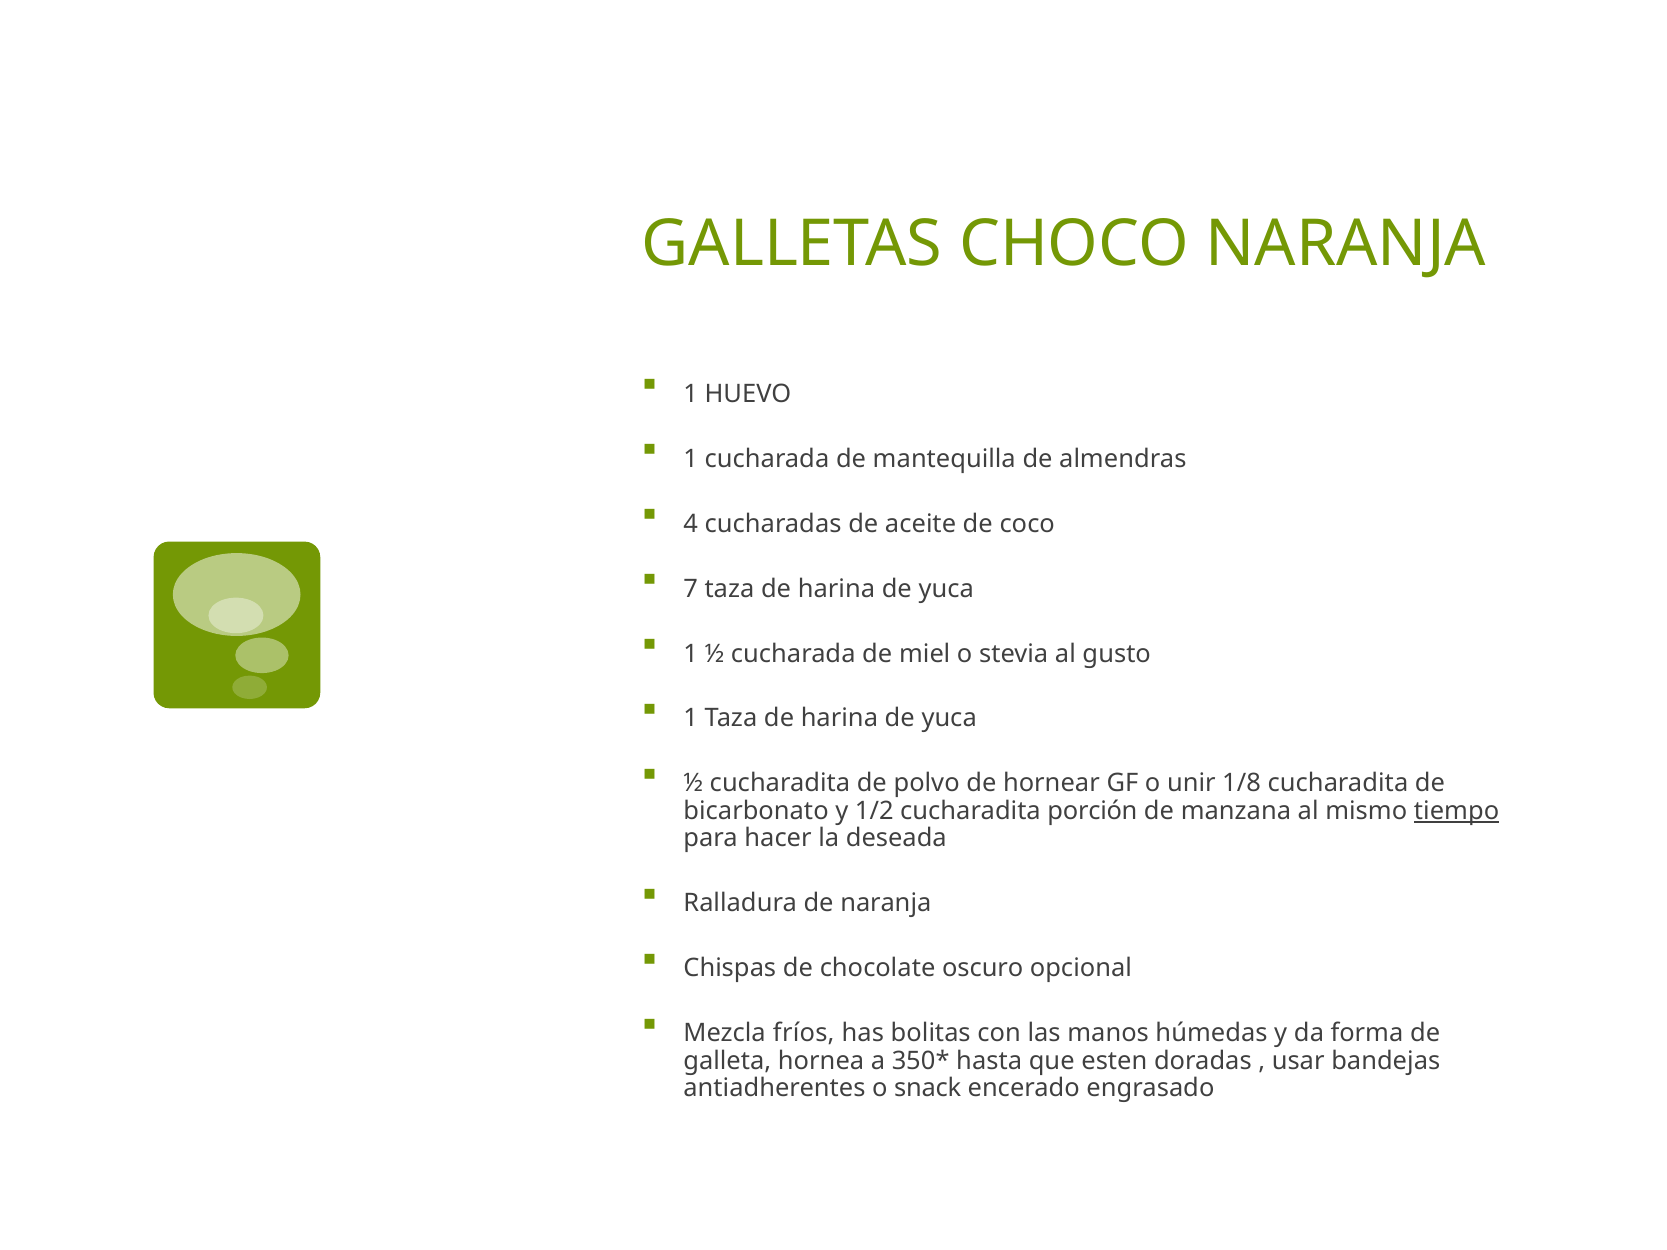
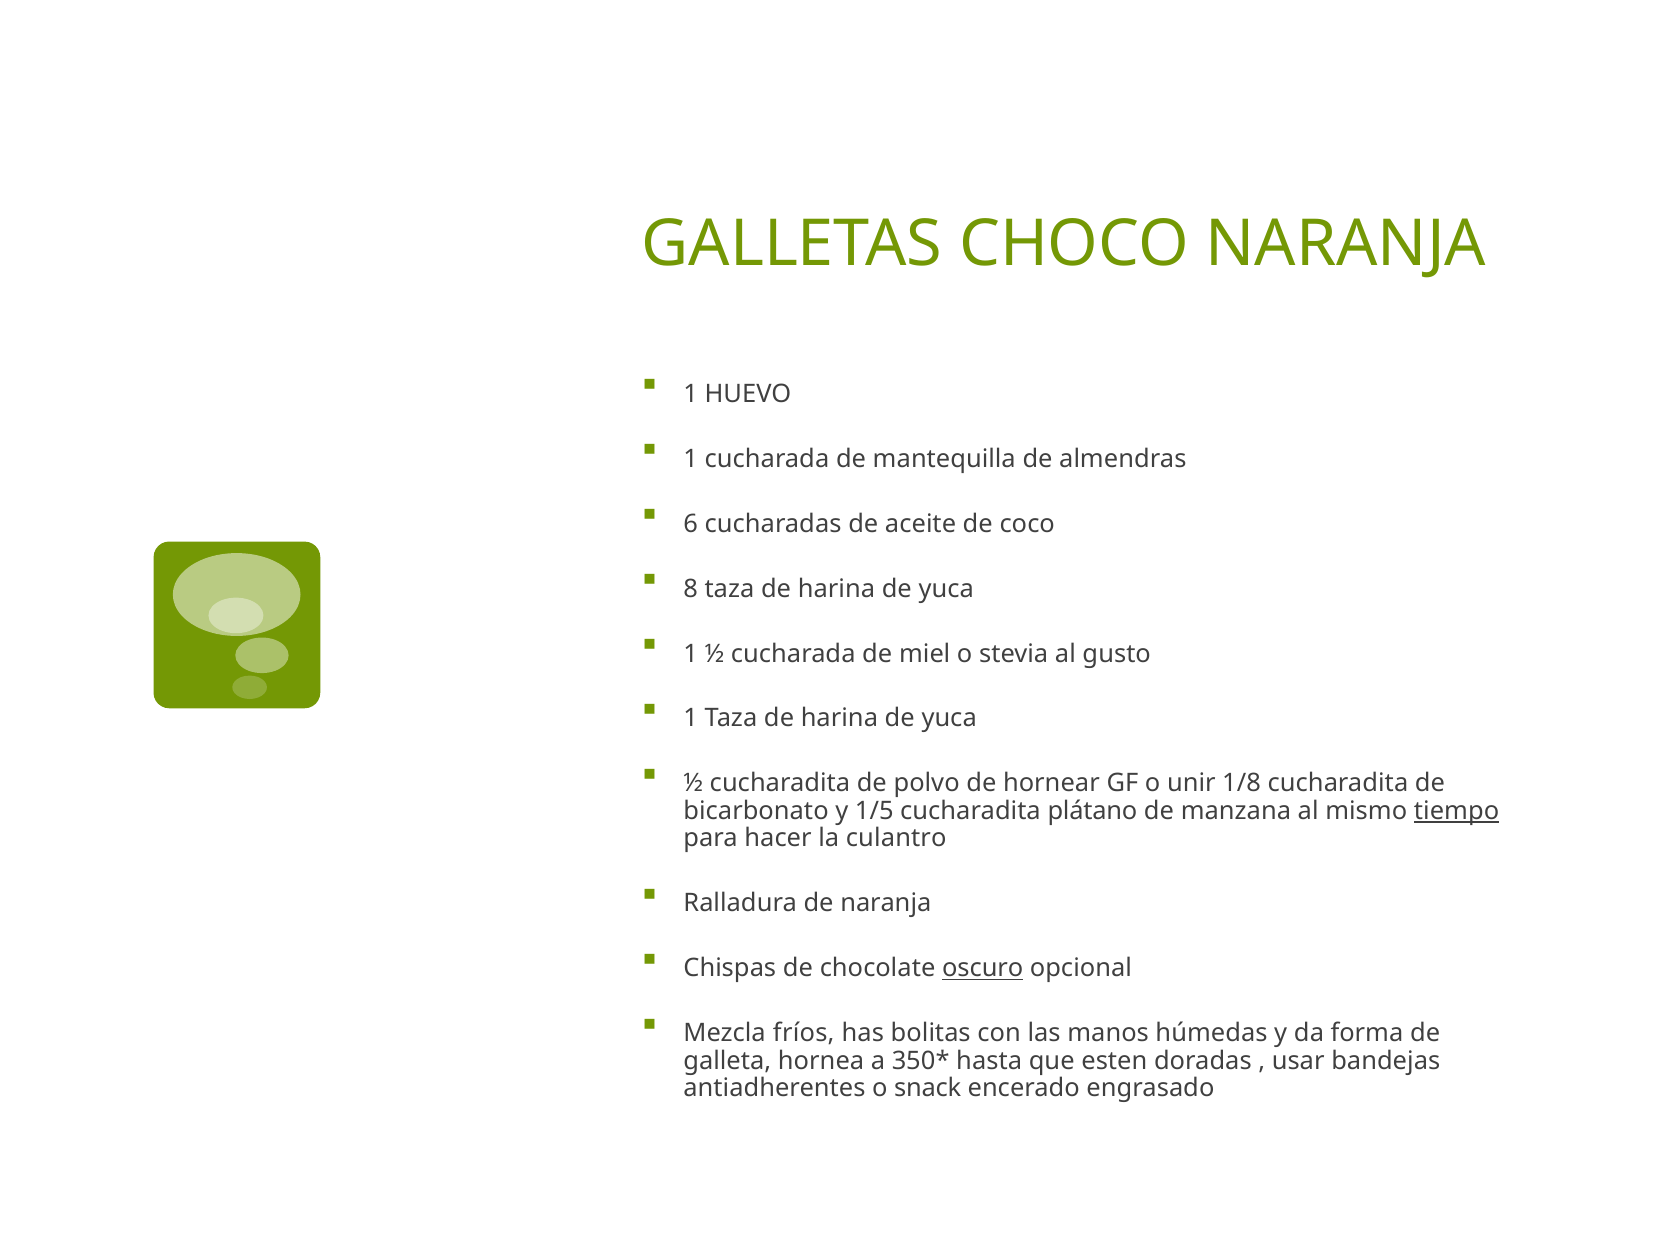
4: 4 -> 6 (691, 524)
7: 7 -> 8 (691, 589)
1/2: 1/2 -> 1/5 (874, 811)
porción: porción -> plátano (1092, 811)
deseada: deseada -> culantro (896, 839)
oscuro underline: none -> present (983, 969)
